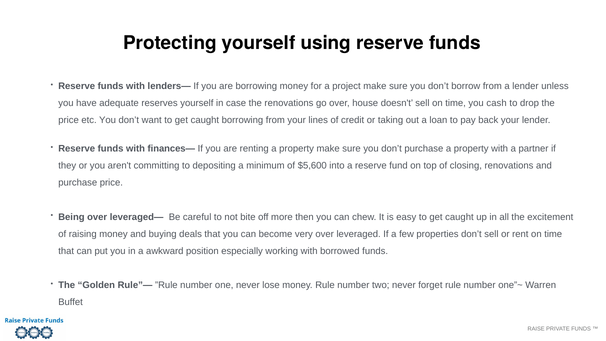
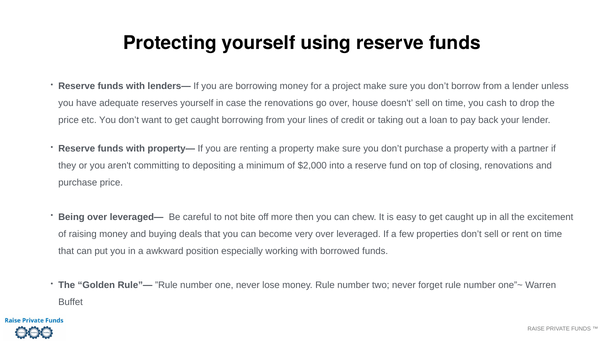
finances—: finances— -> property— (171, 149)
$5,600: $5,600 -> $2,000 (312, 166)
